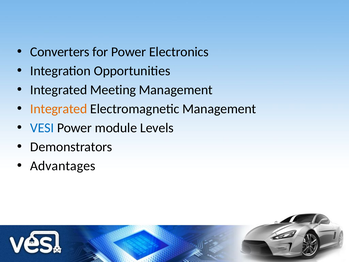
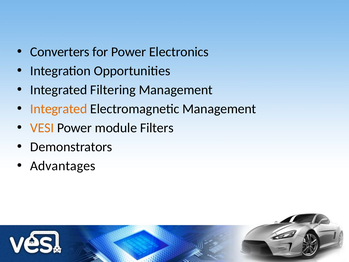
Meeting: Meeting -> Filtering (113, 90)
VESI colour: blue -> orange (42, 128)
Levels: Levels -> Filters (157, 128)
